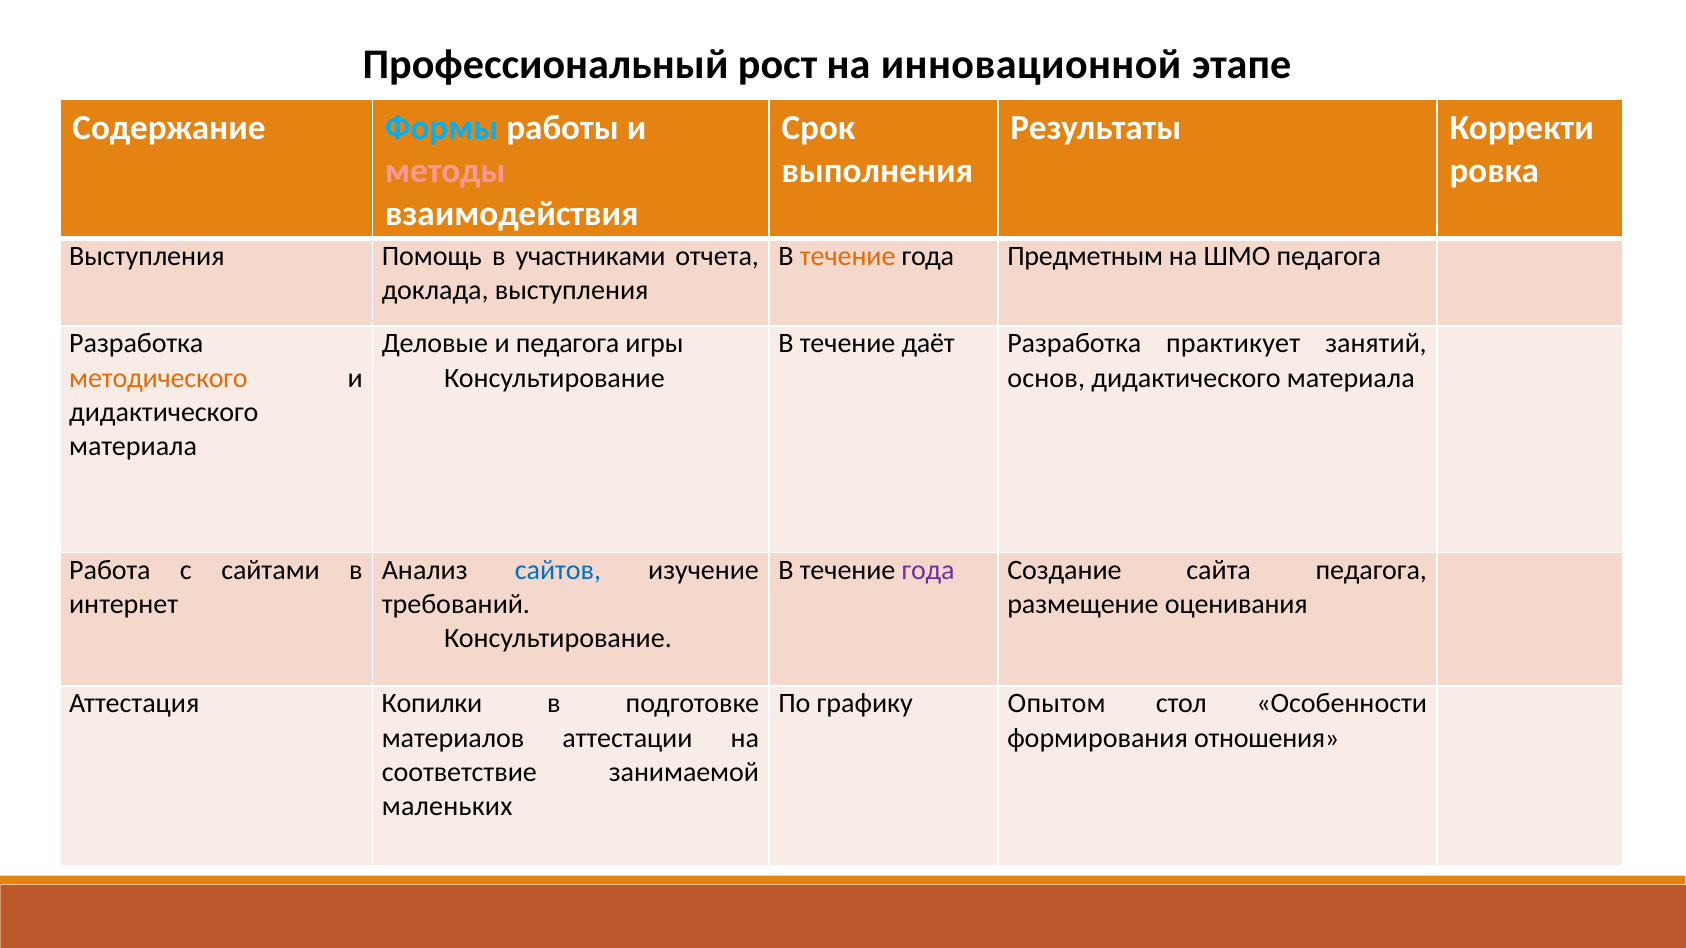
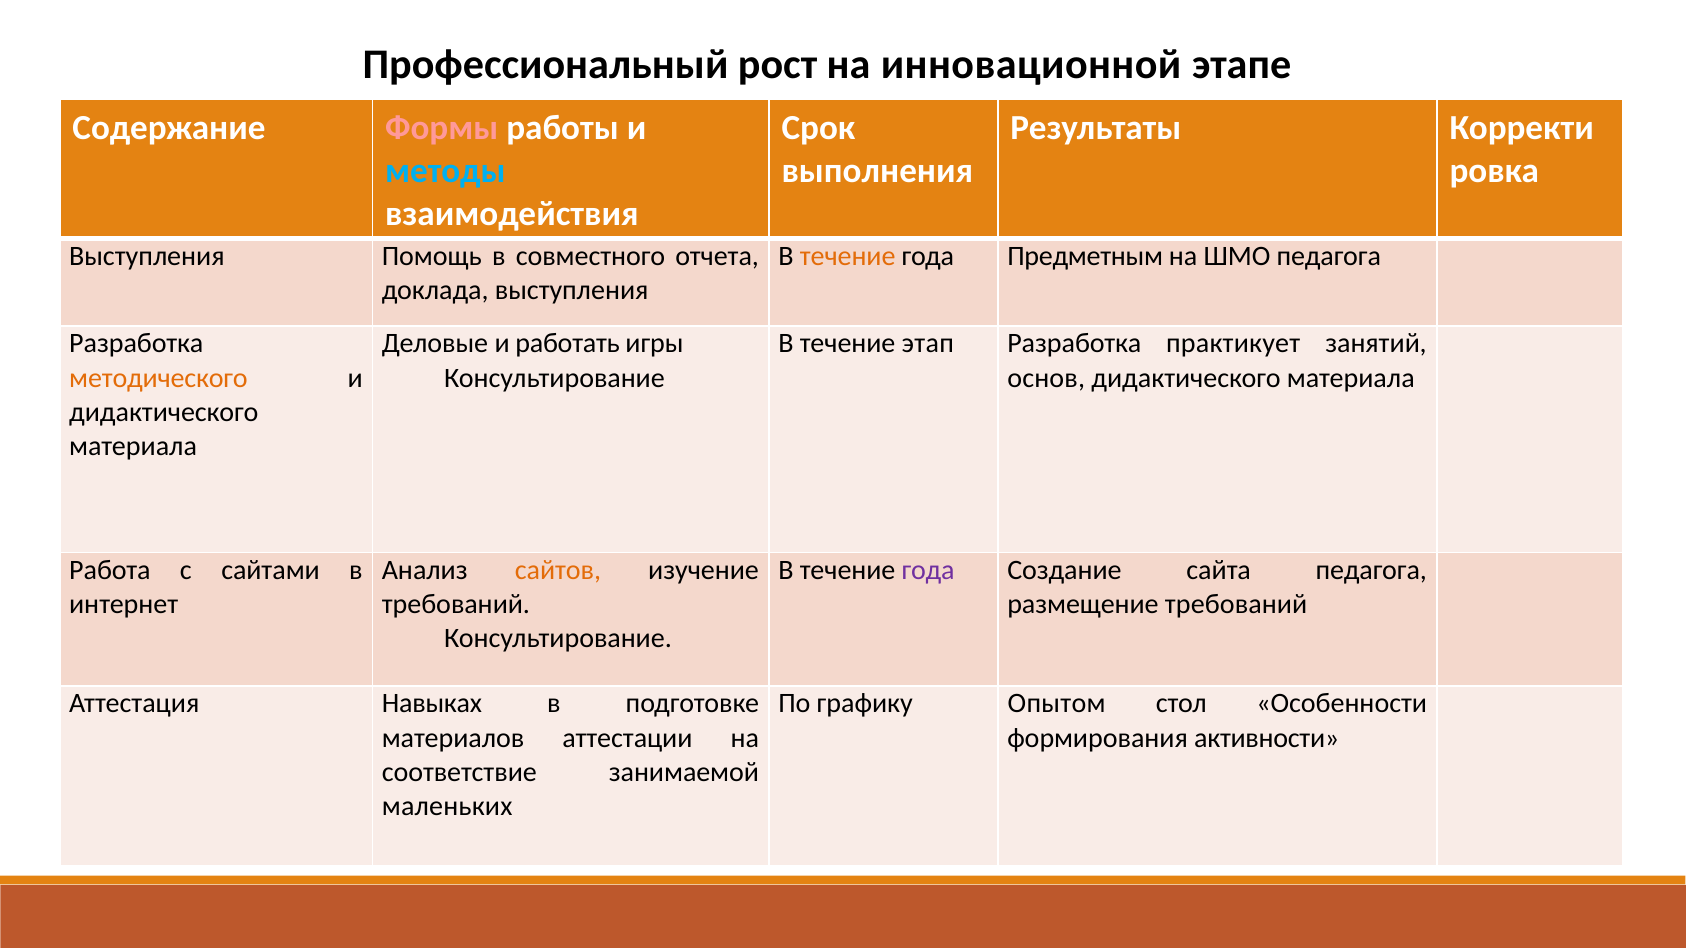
Формы colour: light blue -> pink (442, 128)
методы colour: pink -> light blue (445, 171)
участниками: участниками -> совместного (591, 256)
и педагога: педагога -> работать (568, 344)
даёт: даёт -> этап (928, 344)
сайтов colour: blue -> orange (558, 570)
размещение оценивания: оценивания -> требований (1236, 604)
Копилки: Копилки -> Навыках (432, 704)
отношения: отношения -> активности (1267, 738)
